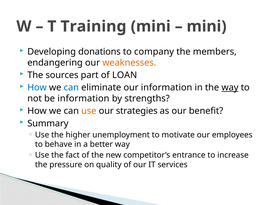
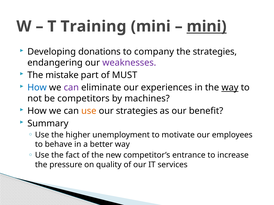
mini underline: none -> present (207, 26)
the members: members -> strategies (215, 52)
weaknesses colour: orange -> purple (129, 63)
sources: sources -> mistake (62, 75)
LOAN: LOAN -> MUST (125, 75)
can colour: blue -> purple (71, 88)
our information: information -> experiences (167, 88)
be information: information -> competitors (83, 99)
strengths: strengths -> machines (147, 99)
